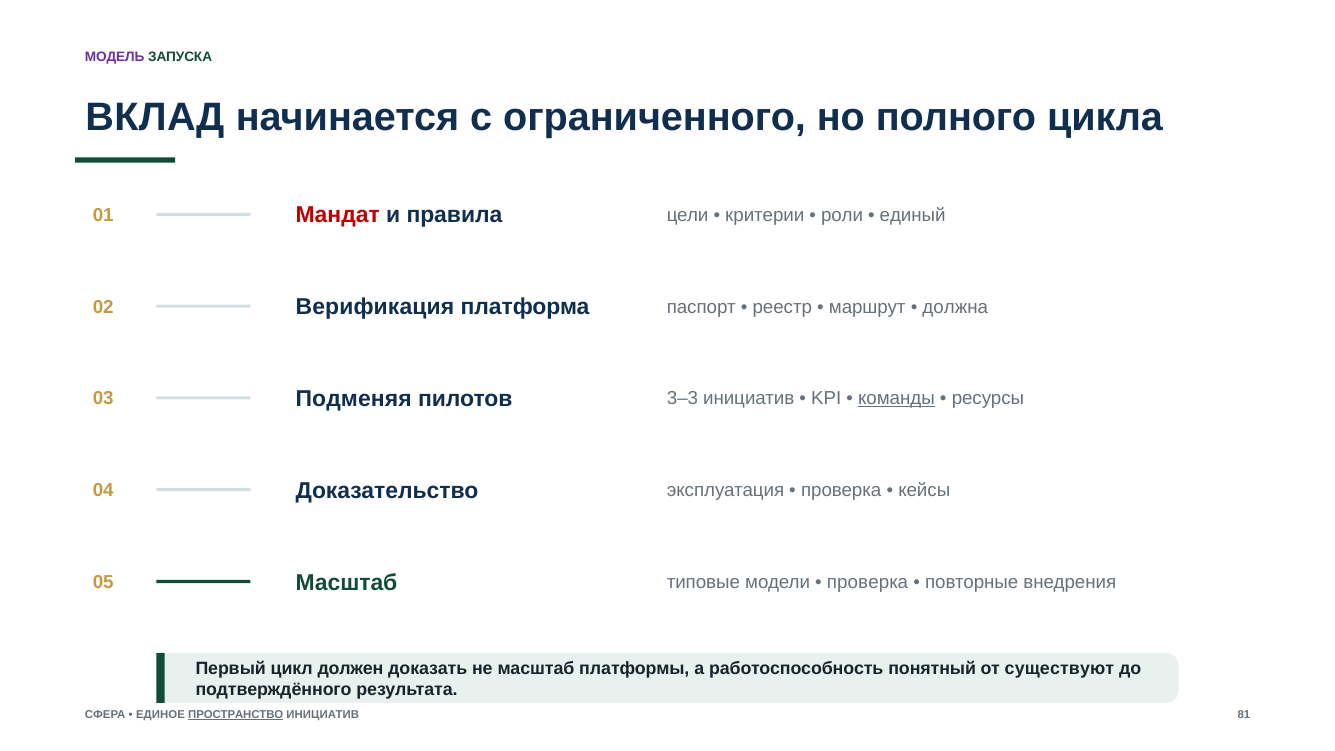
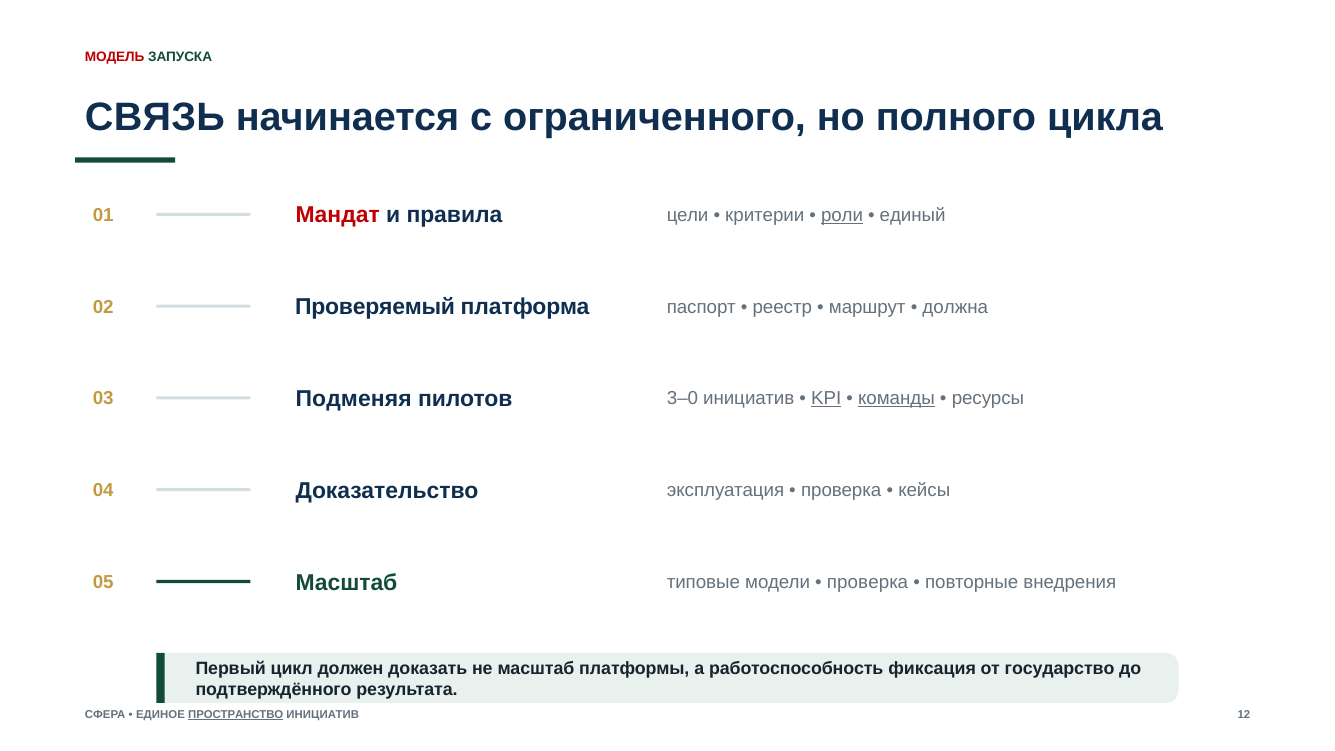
МОДЕЛЬ colour: purple -> red (115, 57)
ВКЛАД: ВКЛАД -> СВЯЗЬ (155, 117)
роли underline: none -> present (842, 215)
Верификация: Верификация -> Проверяемый (375, 307)
3–3: 3–3 -> 3–0 (682, 399)
KPI underline: none -> present (826, 399)
понятный: понятный -> фиксация (932, 668)
существуют: существуют -> государство (1060, 668)
81: 81 -> 12 (1244, 714)
